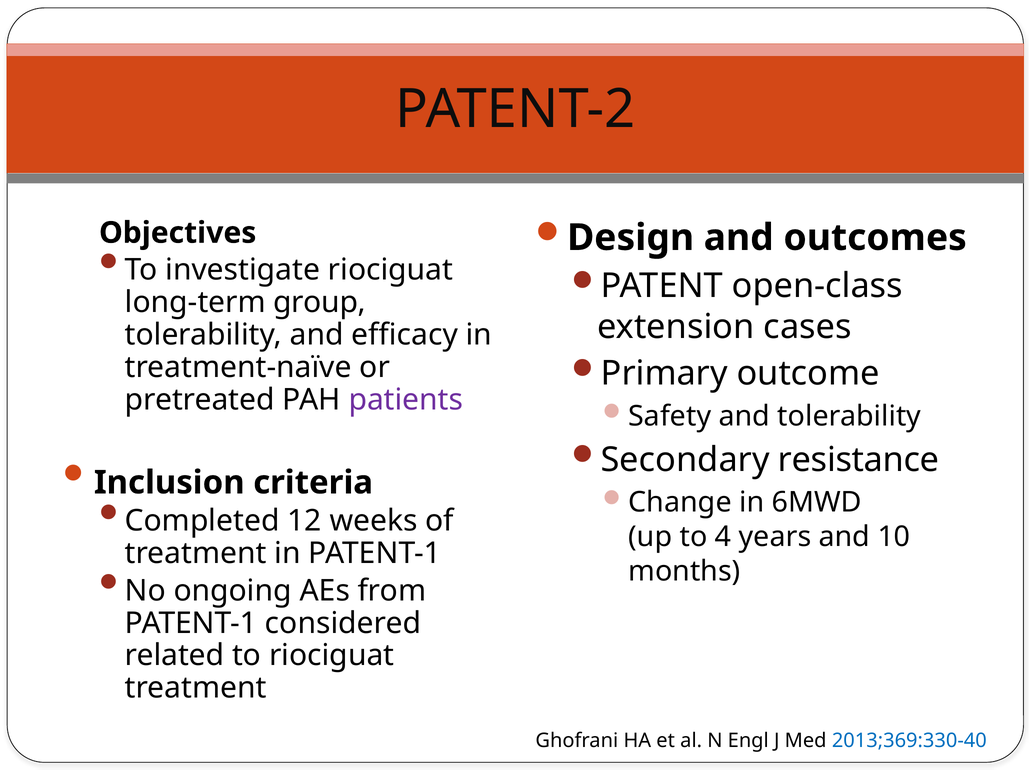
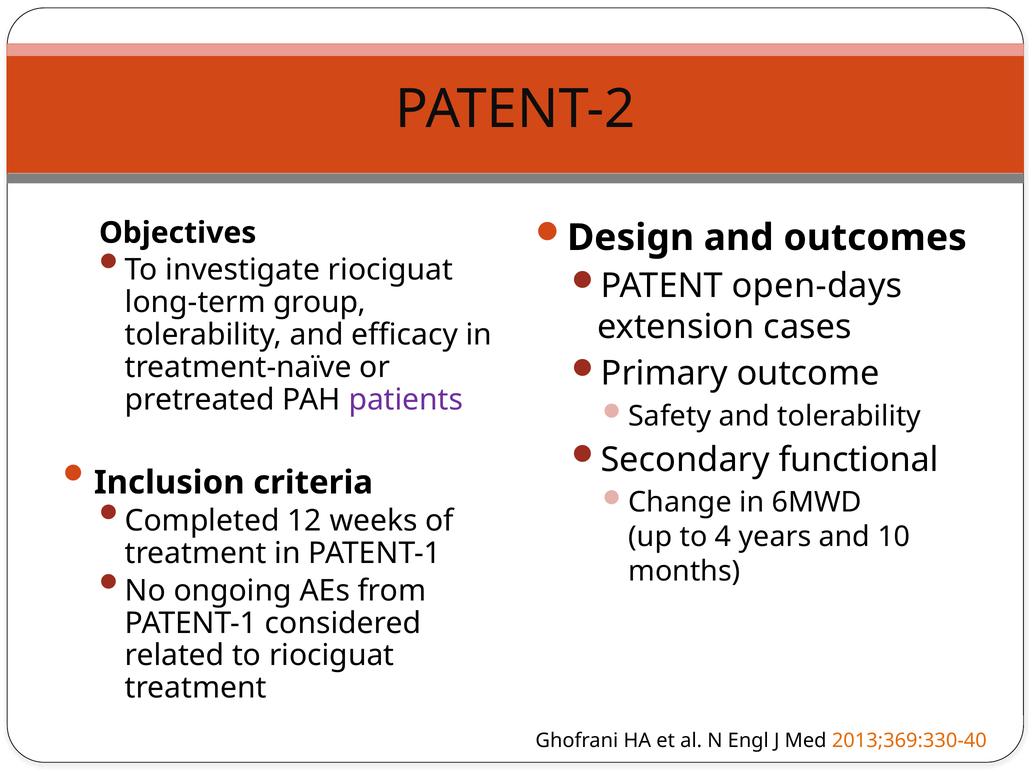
open-class: open-class -> open-days (817, 286)
resistance: resistance -> functional (859, 460)
2013;369:330-40 colour: blue -> orange (909, 741)
